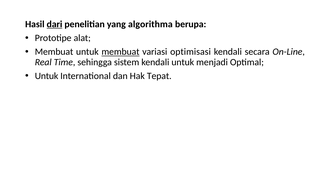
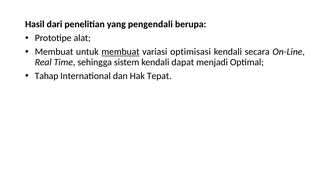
dari underline: present -> none (55, 24)
algorithma: algorithma -> pengendali (150, 24)
kendali untuk: untuk -> dapat (183, 62)
Untuk: Untuk -> Tahap (47, 76)
